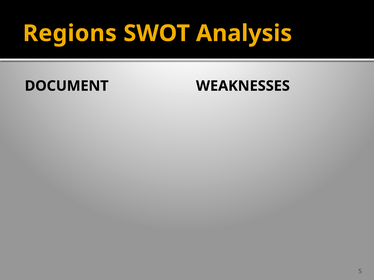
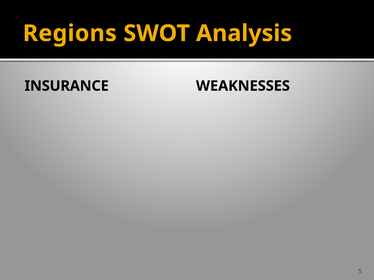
DOCUMENT: DOCUMENT -> INSURANCE (67, 86)
